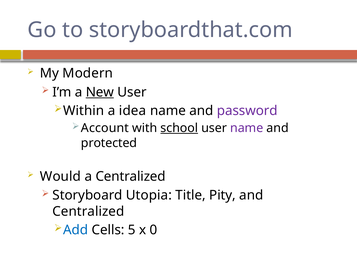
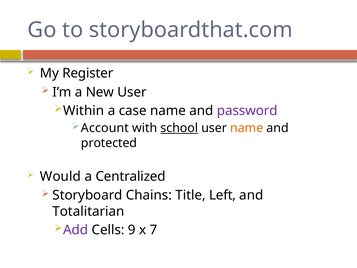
Modern: Modern -> Register (88, 73)
New underline: present -> none (100, 92)
idea: idea -> case (133, 111)
name colour: purple -> orange (247, 128)
Utopia: Utopia -> Chains (149, 195)
Pity: Pity -> Left (223, 195)
Centralized: Centralized -> Totalitarian (88, 211)
Add colour: blue -> purple (76, 230)
5: 5 -> 9 (132, 230)
0: 0 -> 7 (153, 230)
